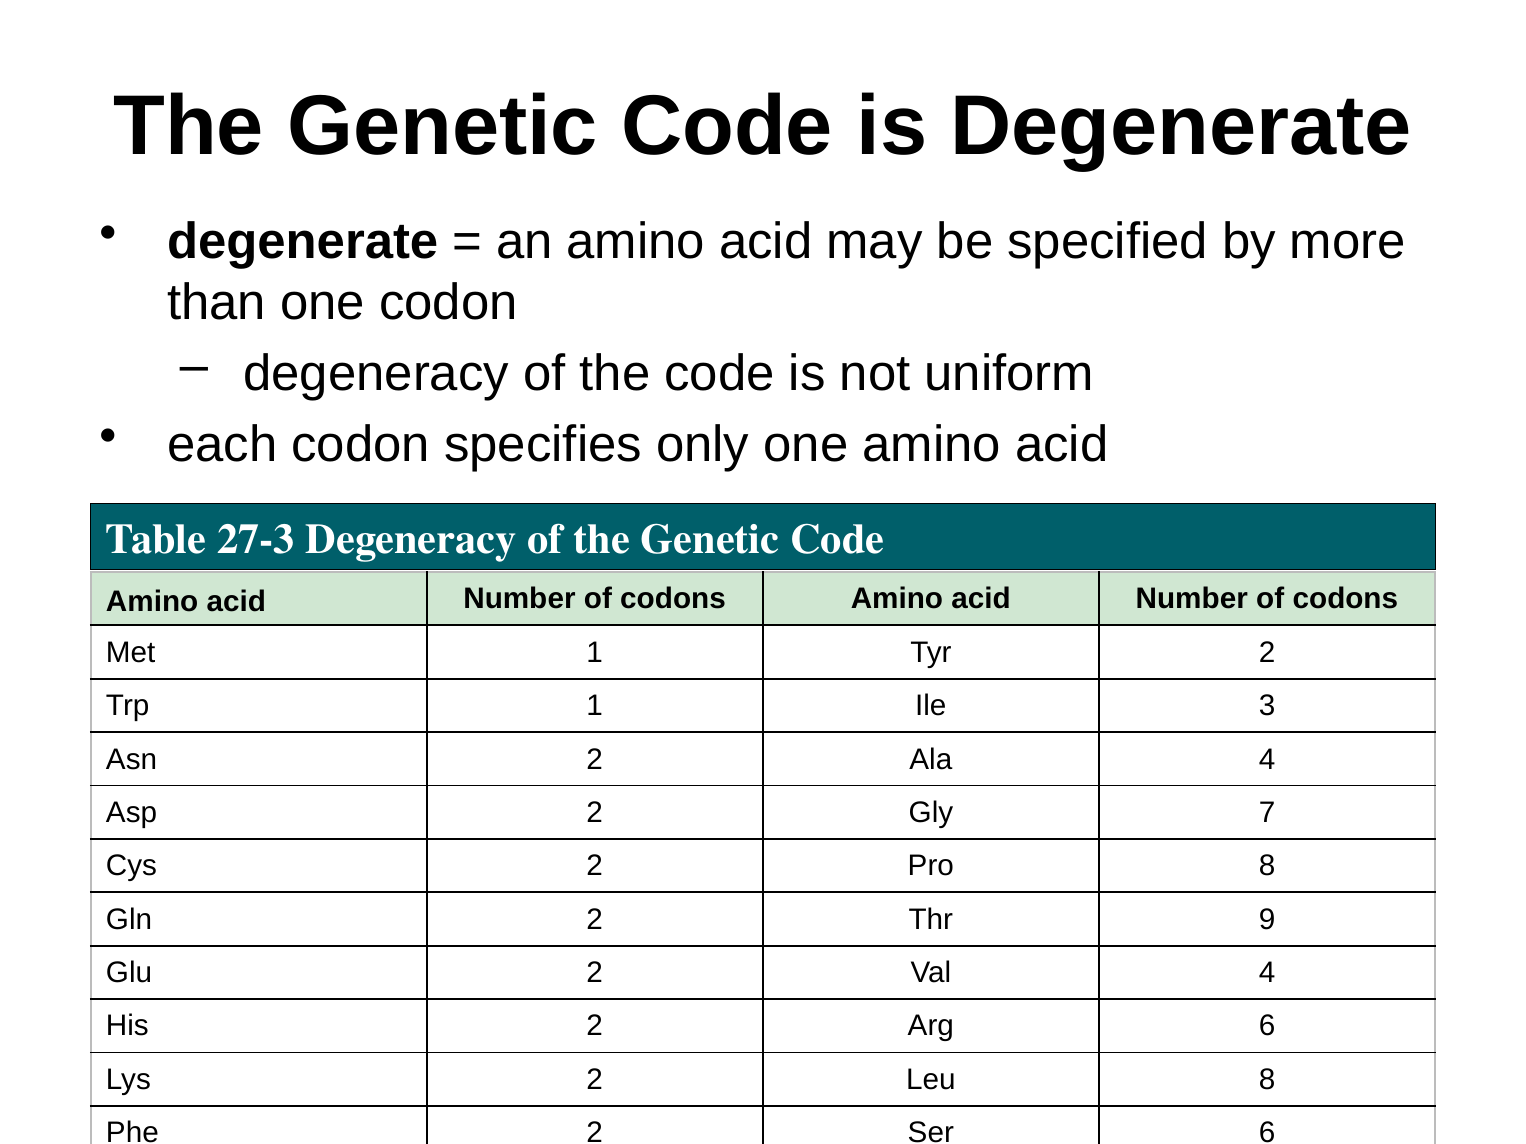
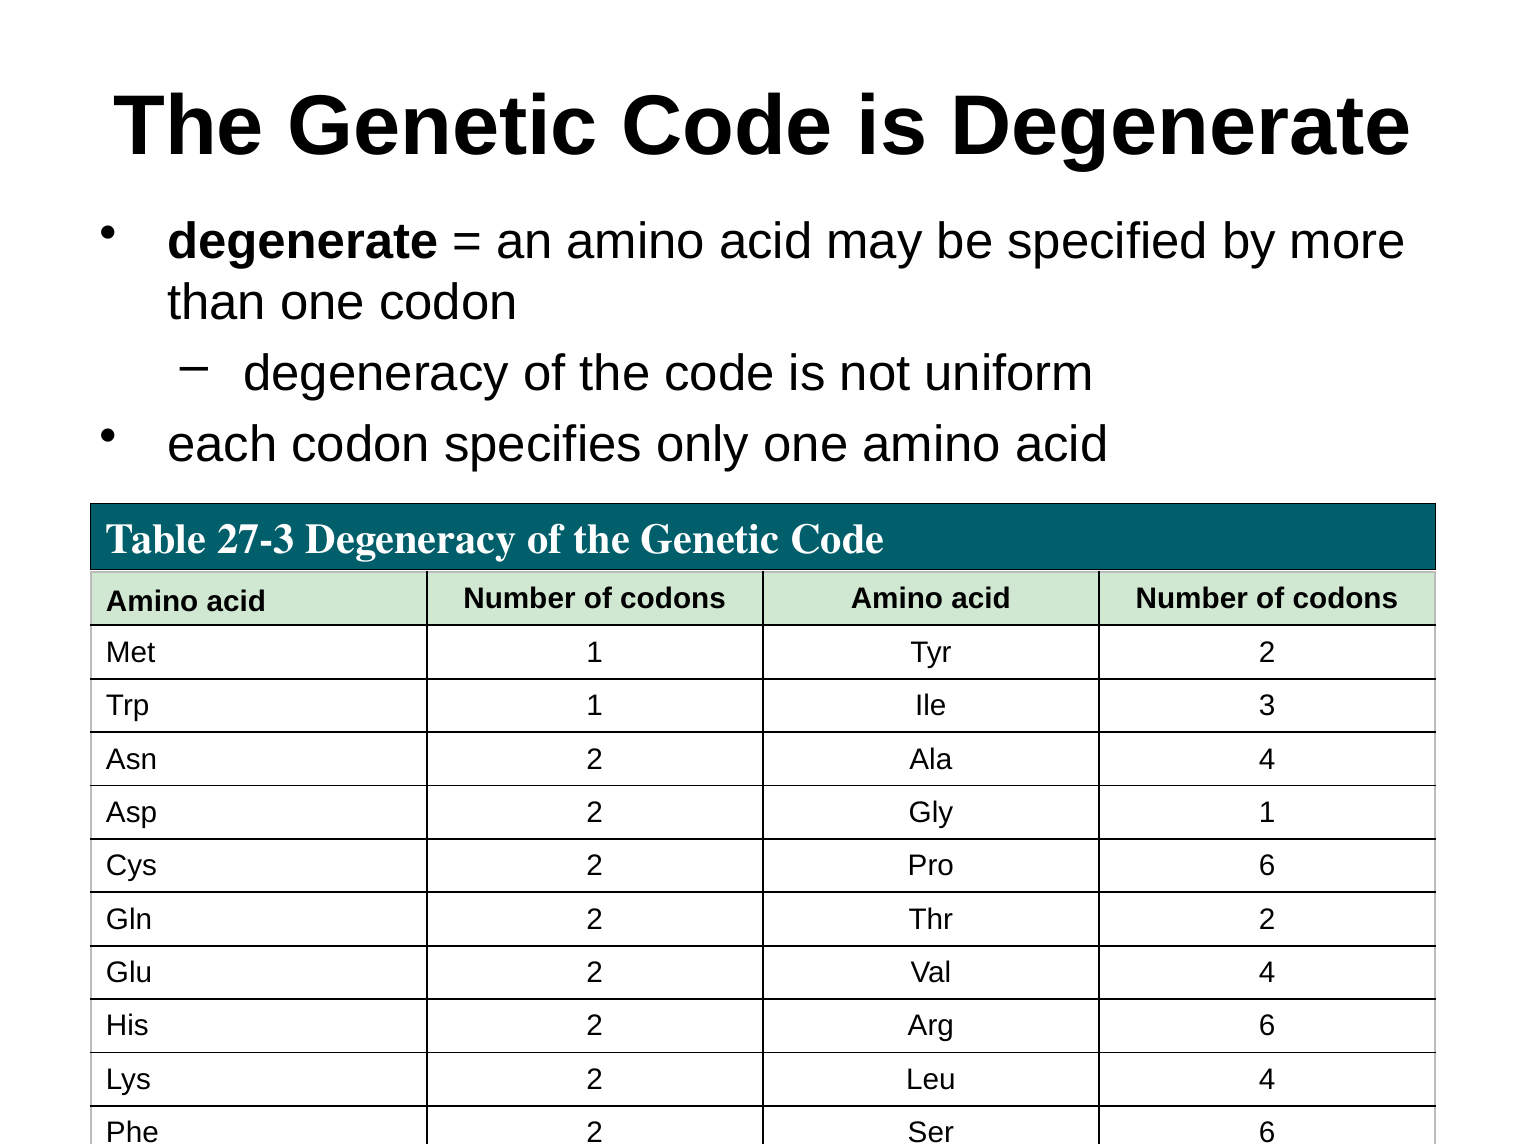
Gly 7: 7 -> 1 (1267, 813)
Pro 8: 8 -> 6 (1267, 866)
Thr 9: 9 -> 2 (1267, 920)
Leu 8: 8 -> 4 (1267, 1080)
